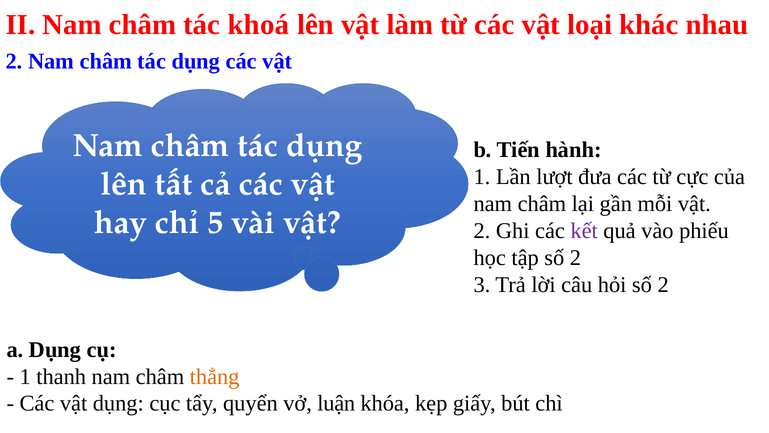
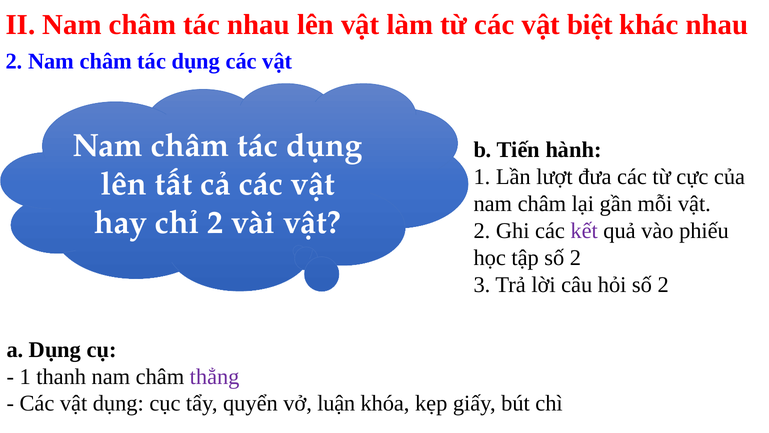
tác khoá: khoá -> nhau (259, 25)
loại: loại -> biệt (590, 25)
chỉ 5: 5 -> 2 (215, 222)
thẳng colour: orange -> purple (215, 376)
